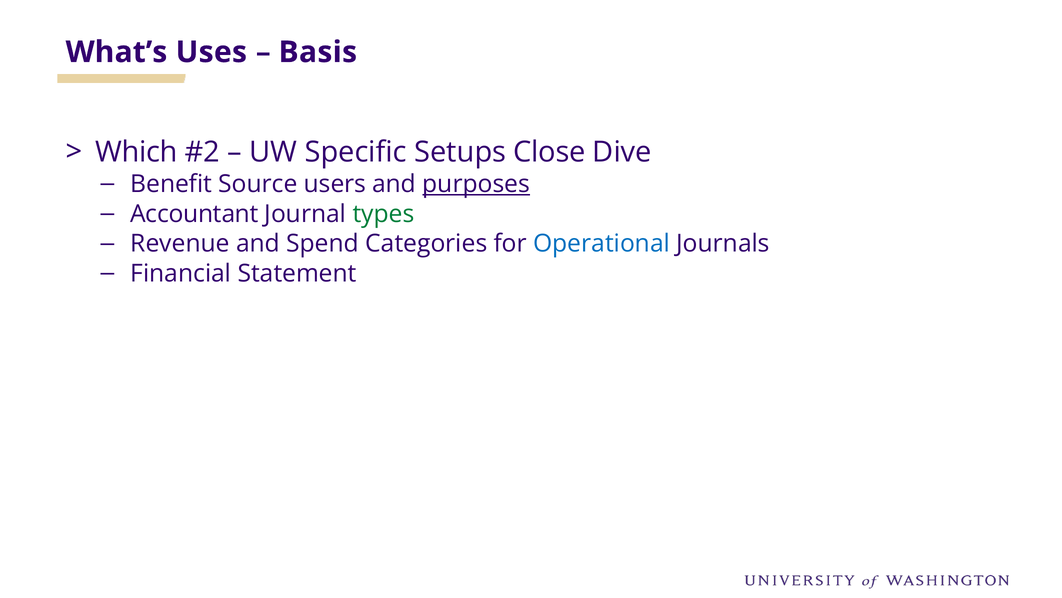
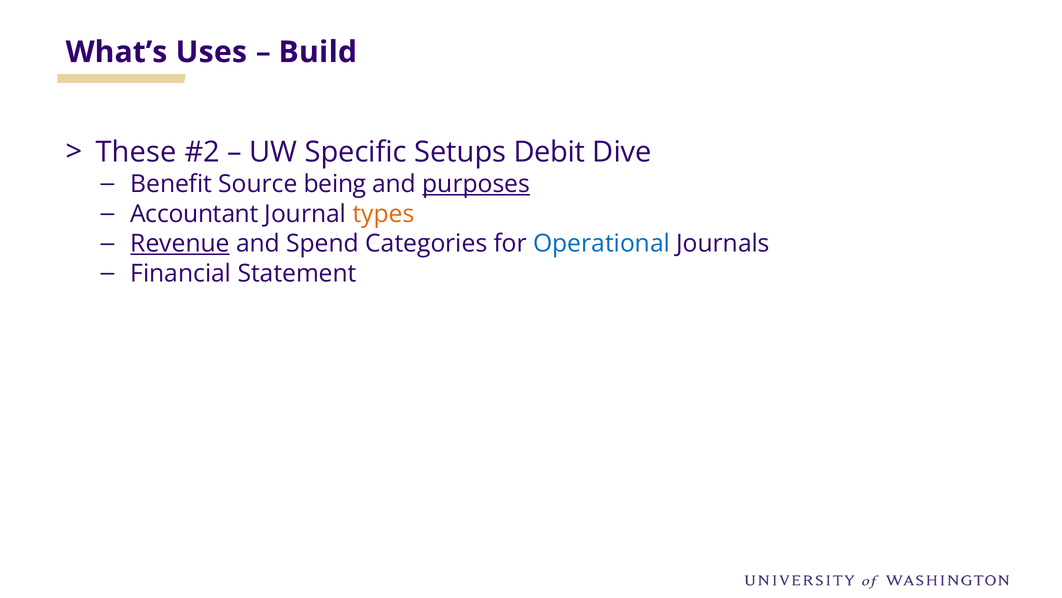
Basis: Basis -> Build (318, 52)
Which: Which -> These (136, 152)
Close: Close -> Debit (549, 152)
users: users -> being (335, 184)
types colour: green -> orange (383, 214)
Revenue underline: none -> present (180, 243)
